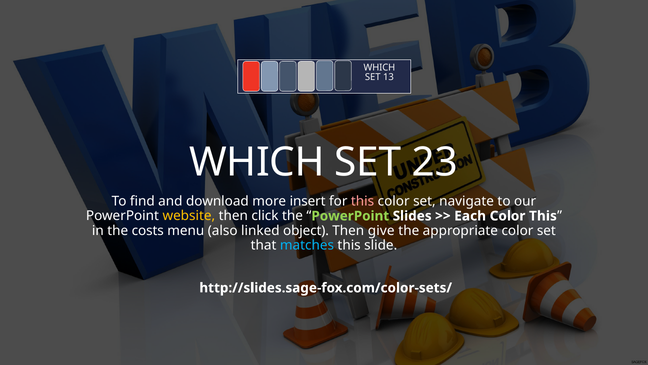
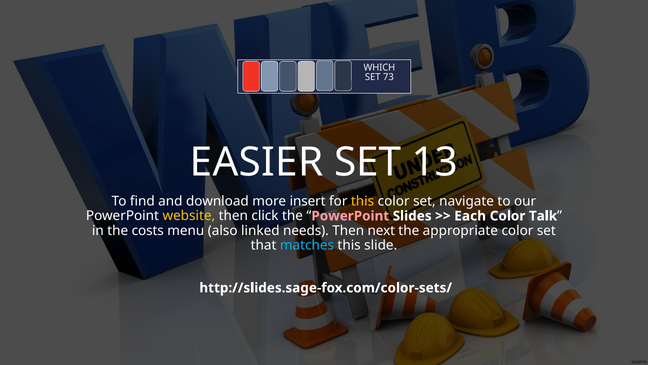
13: 13 -> 73 (388, 77)
WHICH: WHICH -> EASIER (257, 162)
23: 23 -> 13 (435, 162)
this colour: pink -> yellow (363, 201)
PowerPoint colour: light green -> pink (350, 216)
Color This: This -> Talk (543, 216)
object: object -> needs (306, 230)
give: give -> next (381, 230)
